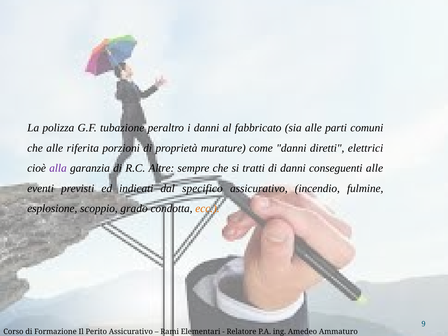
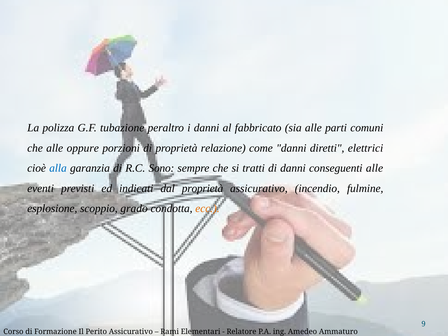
riferita: riferita -> oppure (83, 148)
murature: murature -> relazione (223, 148)
alla colour: purple -> blue (58, 168)
Altre: Altre -> Sono (161, 168)
dal specifico: specifico -> proprietà (203, 188)
